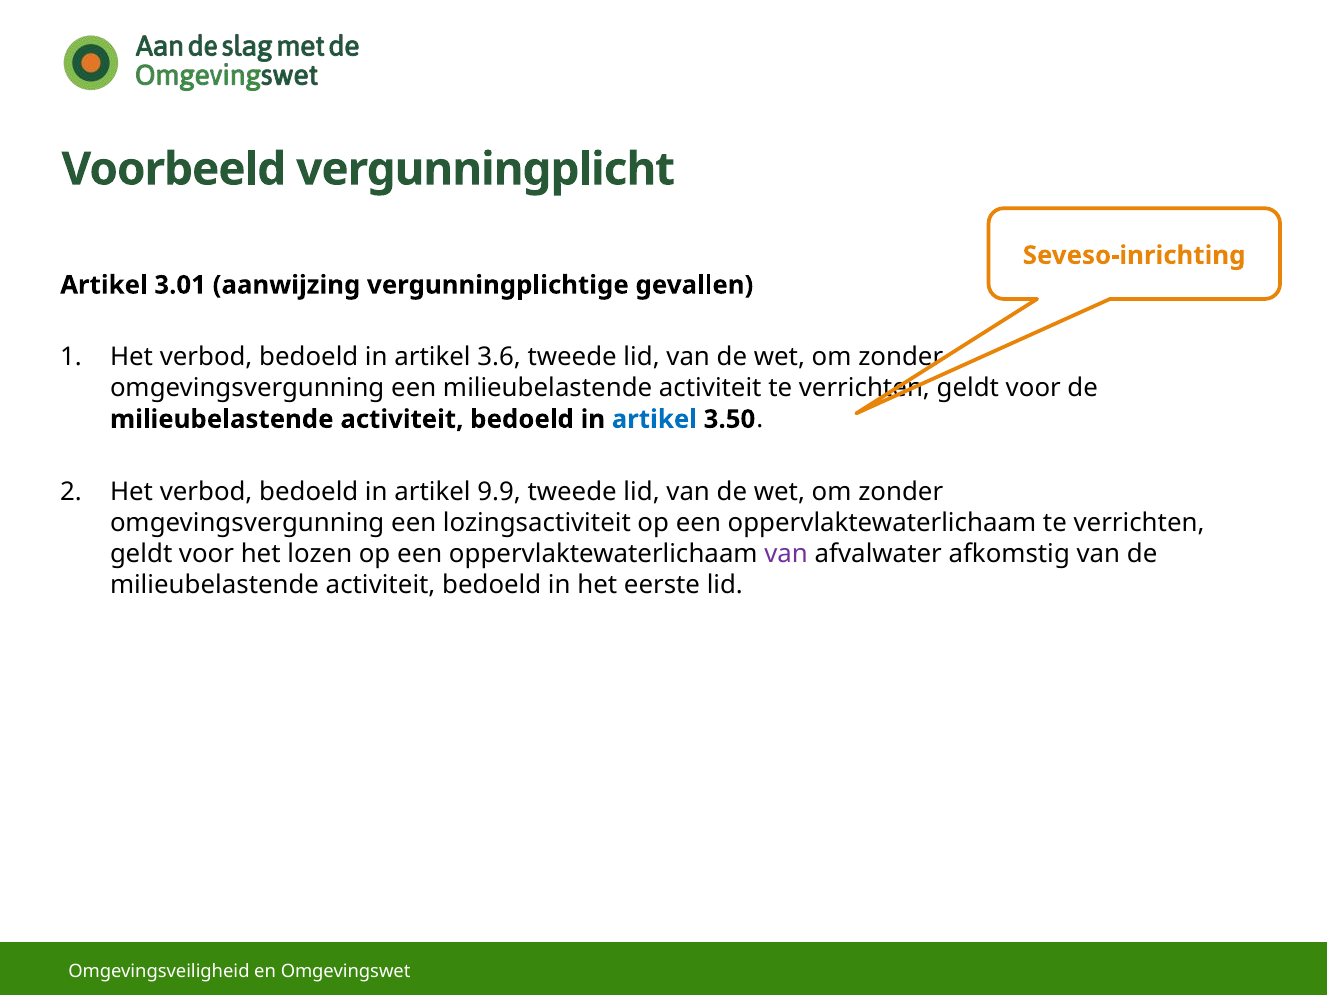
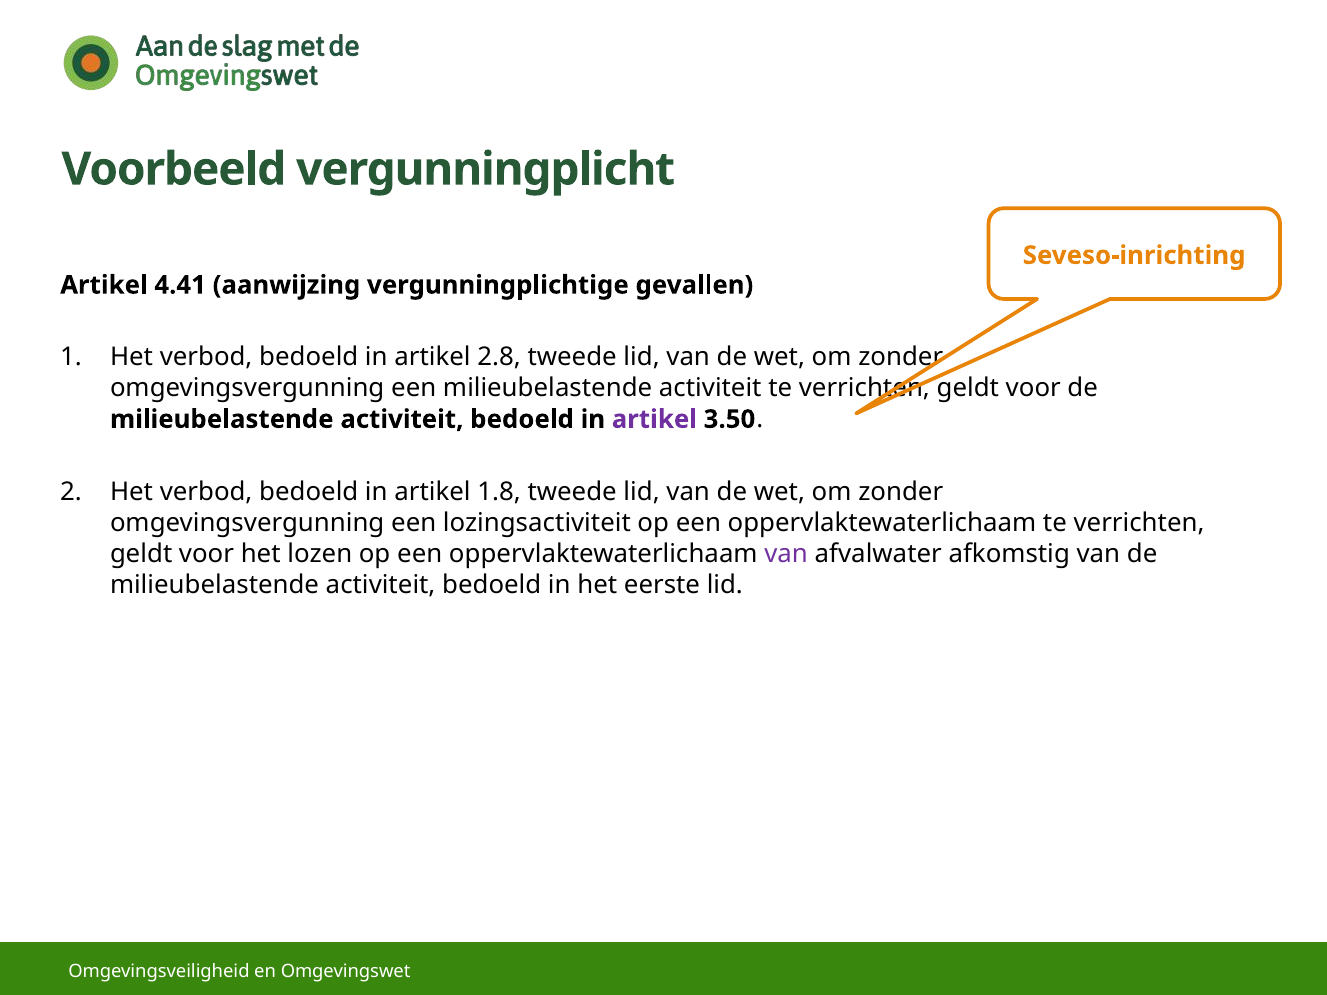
3.01: 3.01 -> 4.41 (180, 285)
3.6: 3.6 -> 2.8 (499, 357)
artikel colour: blue -> purple (654, 419)
9.9: 9.9 -> 1.8 (499, 492)
